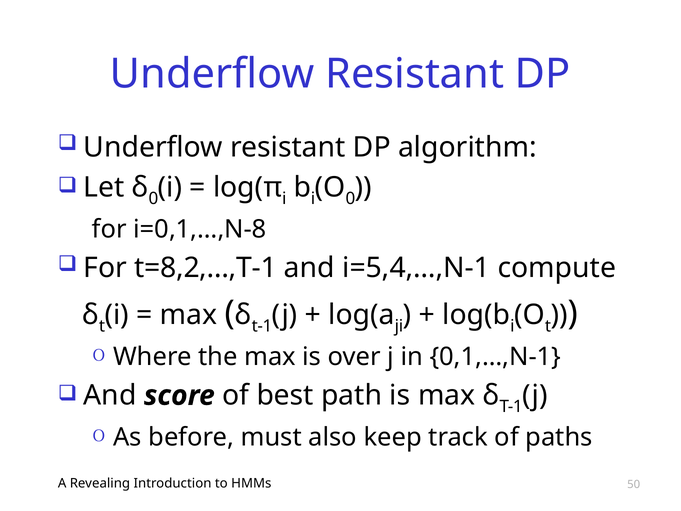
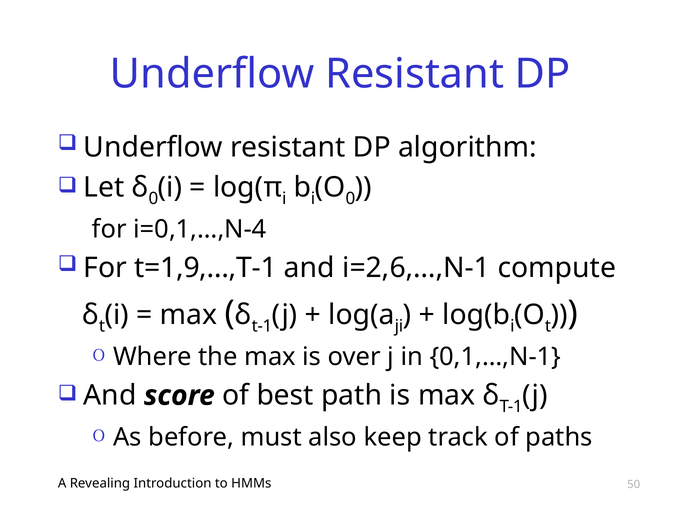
i=0,1,…,N-8: i=0,1,…,N-8 -> i=0,1,…,N-4 (200, 229)
t=8,2,…,T-1: t=8,2,…,T-1 -> t=1,9,…,T-1 (206, 268)
i=5,4,…,N-1: i=5,4,…,N-1 -> i=2,6,…,N-1 (416, 268)
